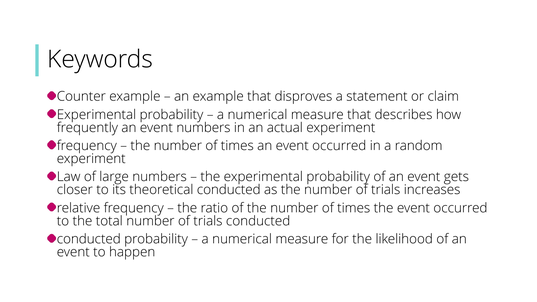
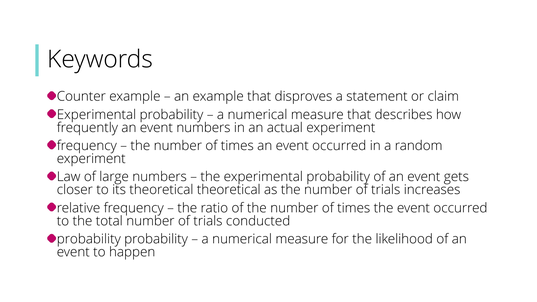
theoretical conducted: conducted -> theoretical (229, 190)
conducted: conducted -> probability (89, 239)
